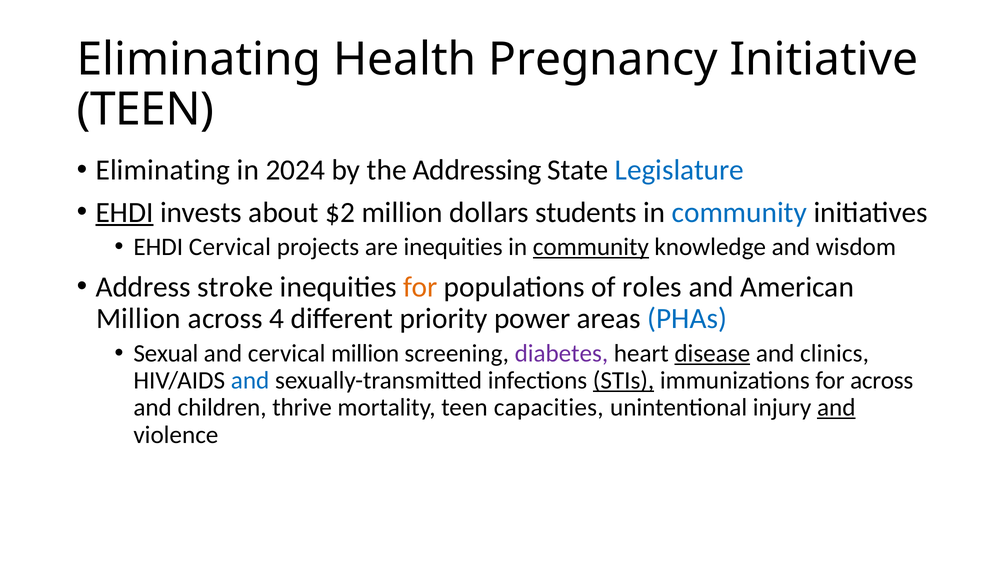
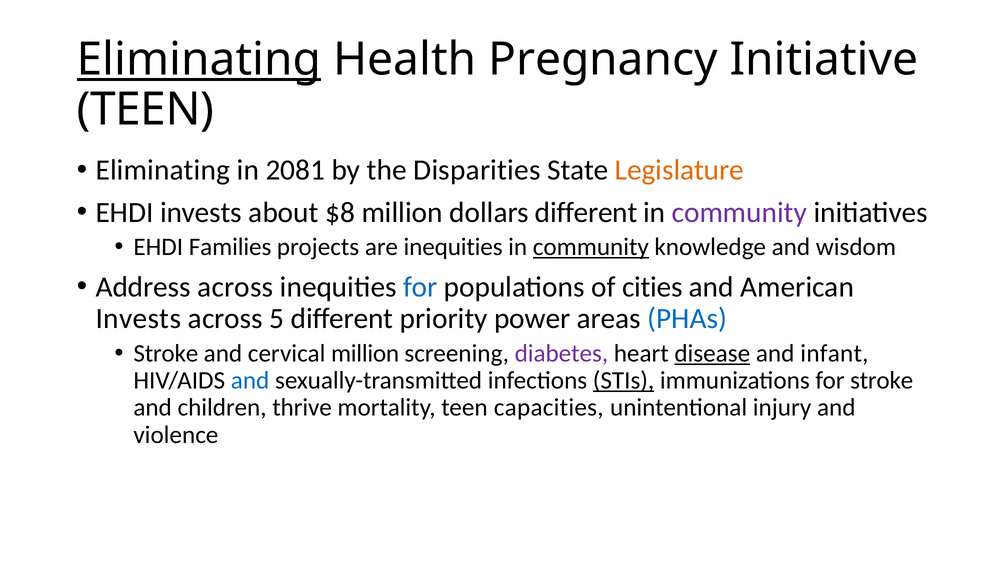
Eliminating underline: none -> present (199, 60)
2024: 2024 -> 2081 (295, 170)
Addressing: Addressing -> Disparities (477, 170)
Legislature colour: blue -> orange (679, 170)
EHDI underline: present -> none (125, 212)
$2: $2 -> $8 (340, 212)
dollars students: students -> different (586, 212)
community colour: blue -> purple (739, 212)
EHDI Cervical: Cervical -> Families (230, 247)
Address stroke: stroke -> across (235, 287)
for colour: orange -> blue (420, 287)
roles: roles -> cities (652, 287)
Million: Million -> Invests (138, 319)
4: 4 -> 5 (277, 319)
Sexual: Sexual -> Stroke (166, 354)
clinics: clinics -> infant (834, 354)
for across: across -> stroke (882, 381)
and underline: present -> none (836, 408)
